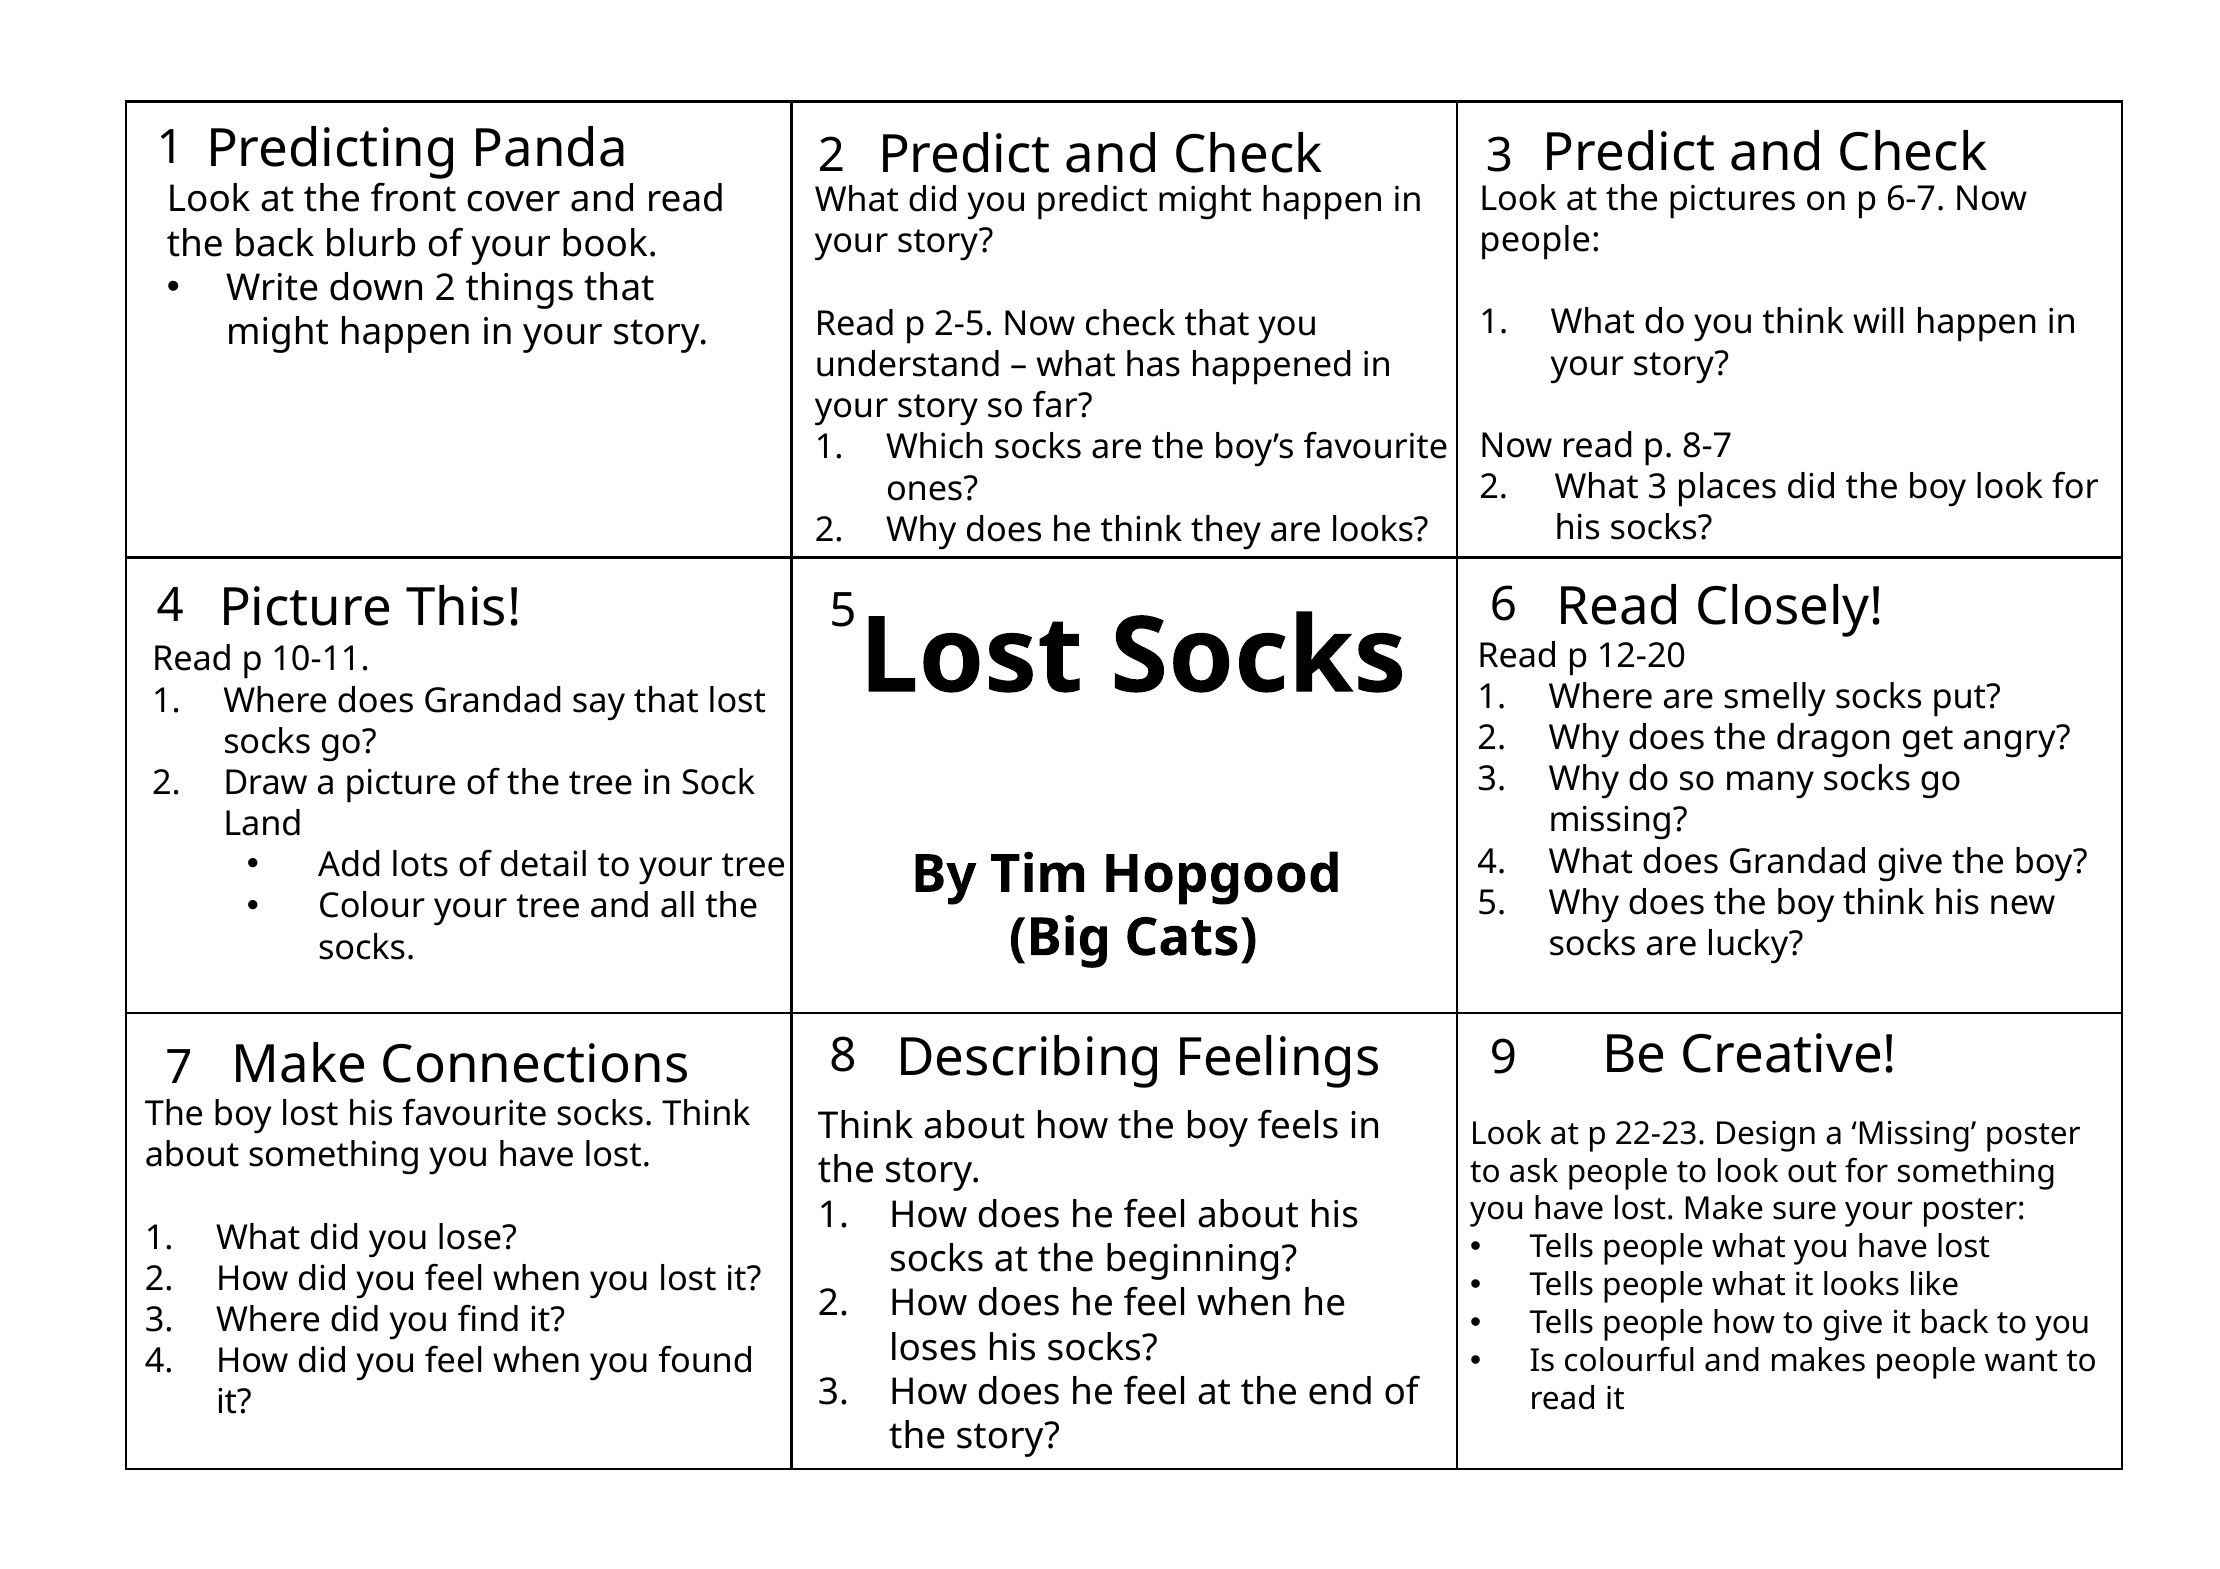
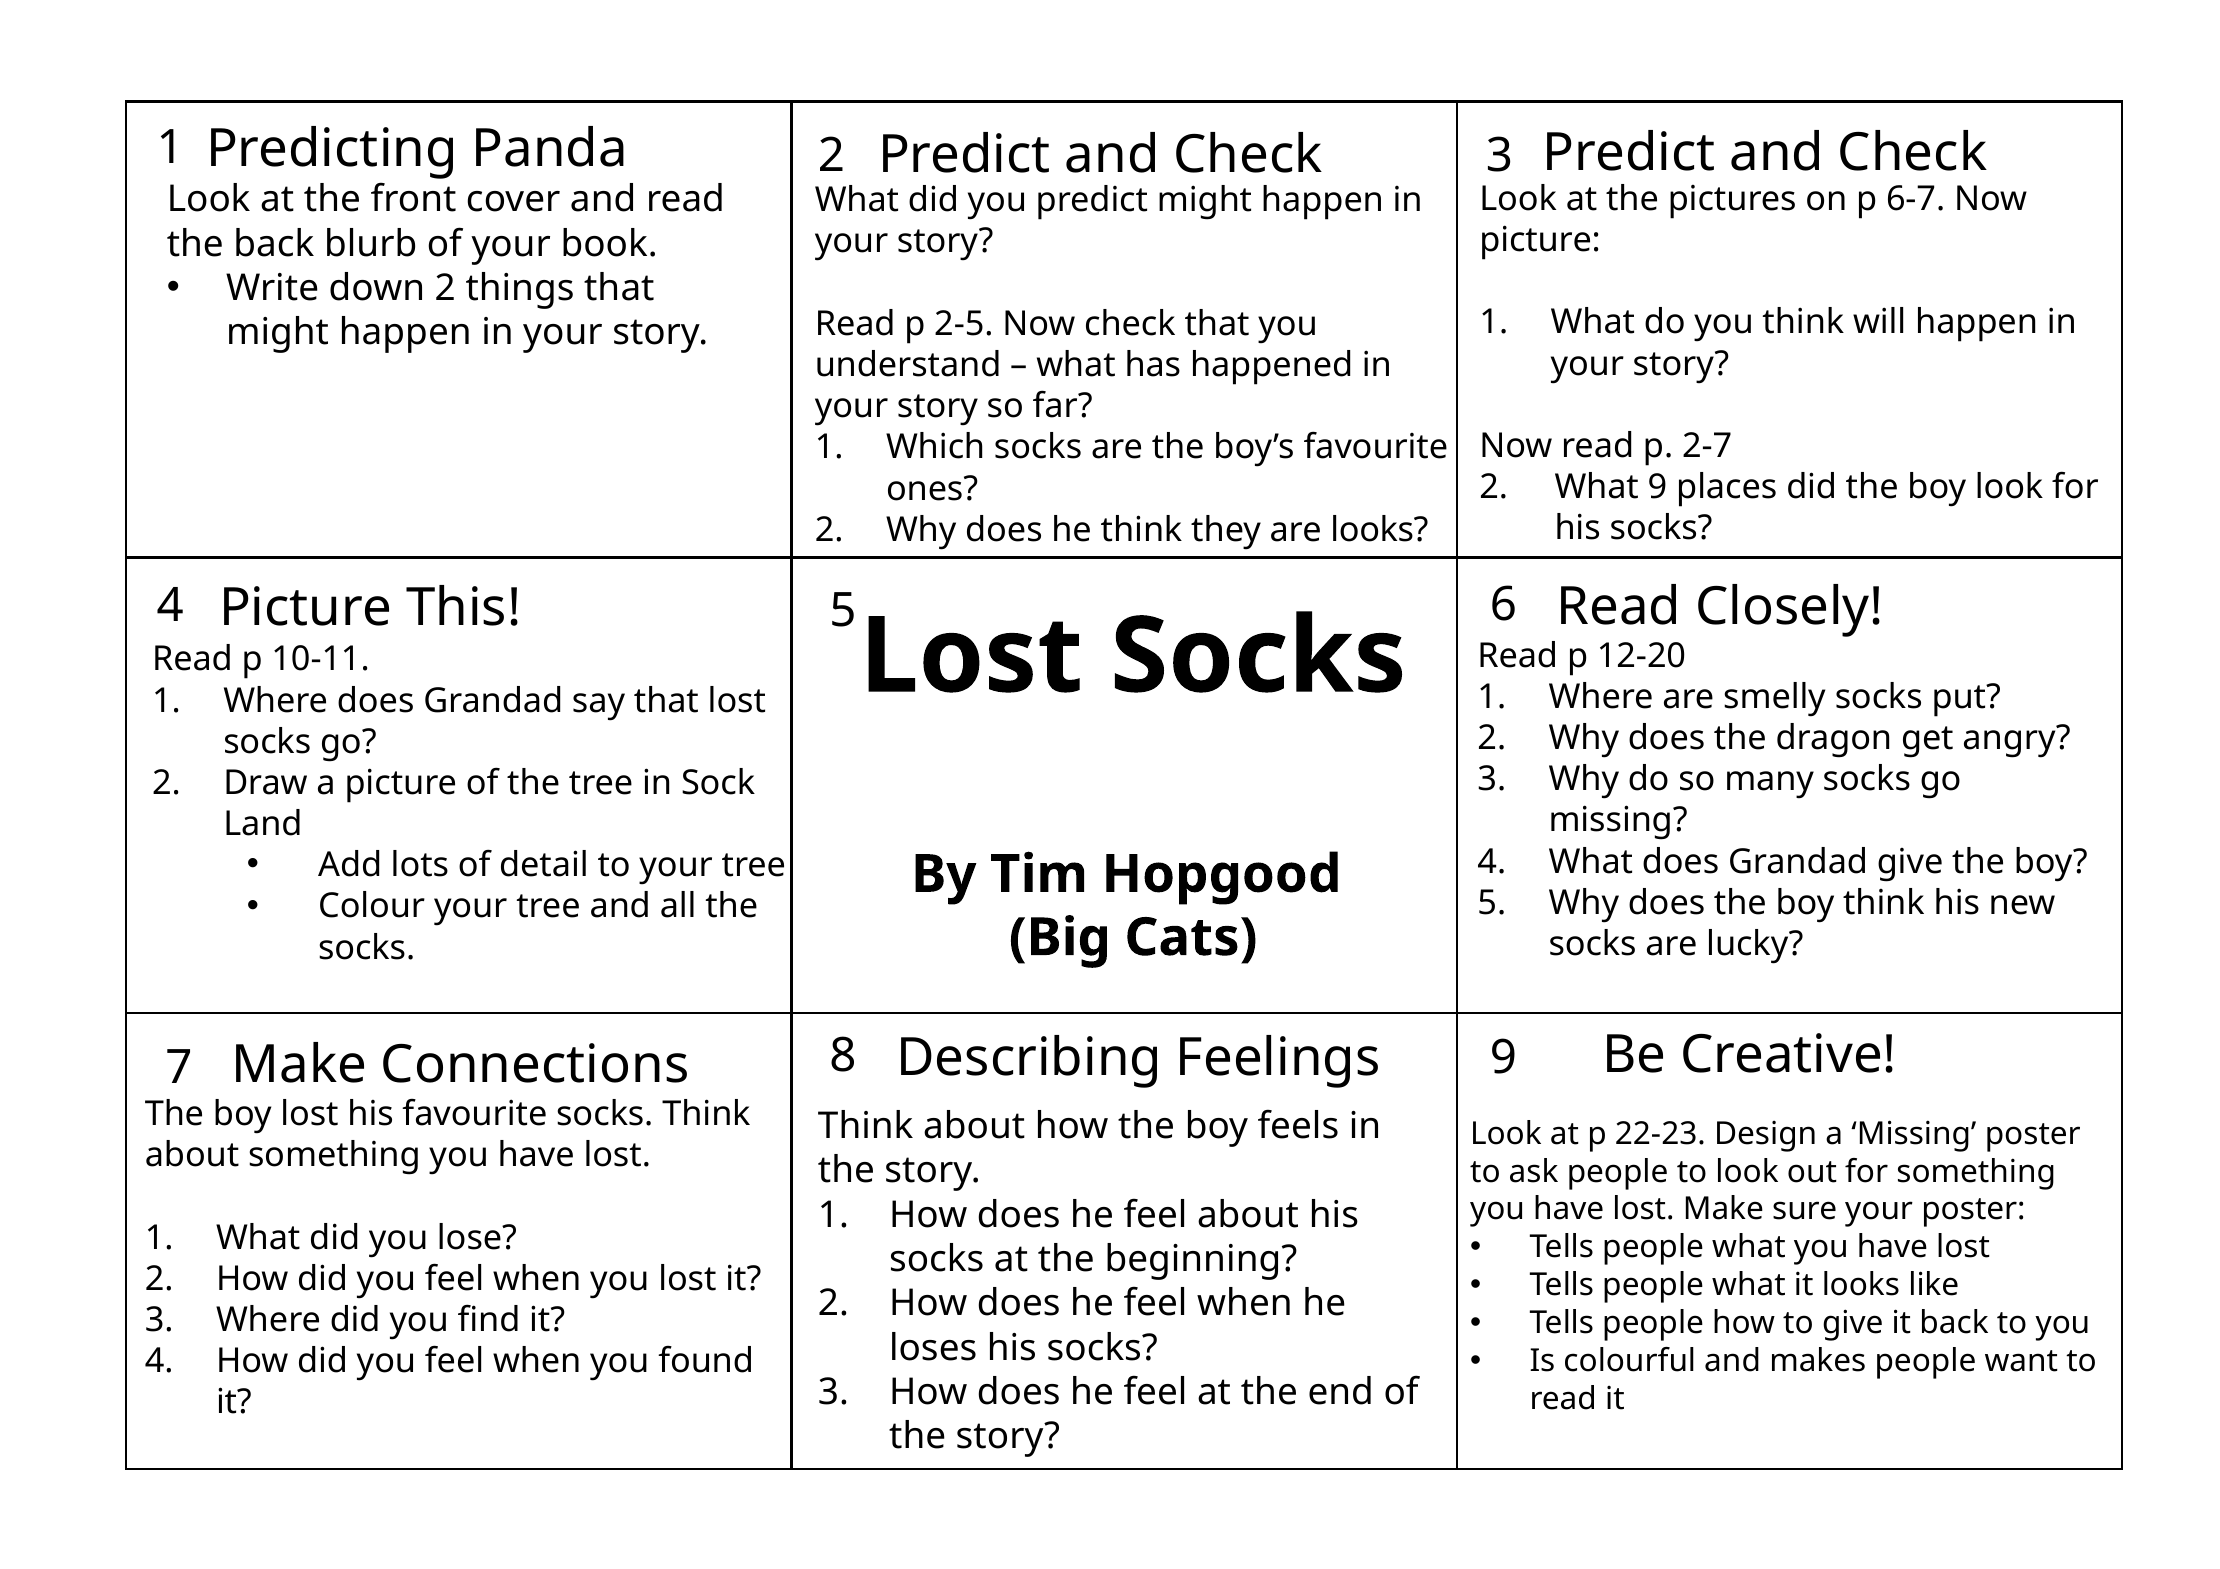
people: people -> picture (1540, 240)
8-7: 8-7 -> 2-7 (1707, 446)
What 3: 3 -> 9 (1657, 487)
